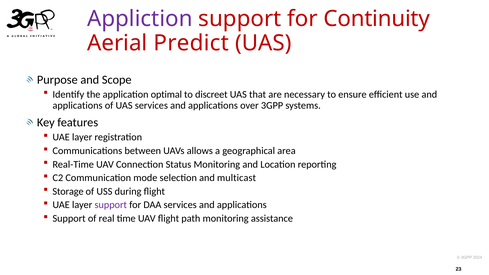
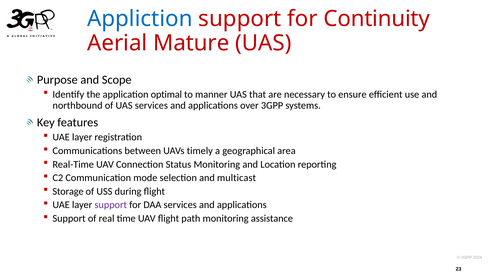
Appliction colour: purple -> blue (140, 19)
Predict: Predict -> Mature (191, 43)
discreet: discreet -> manner (211, 94)
applications: applications -> northbound (78, 105)
allows: allows -> timely (200, 151)
